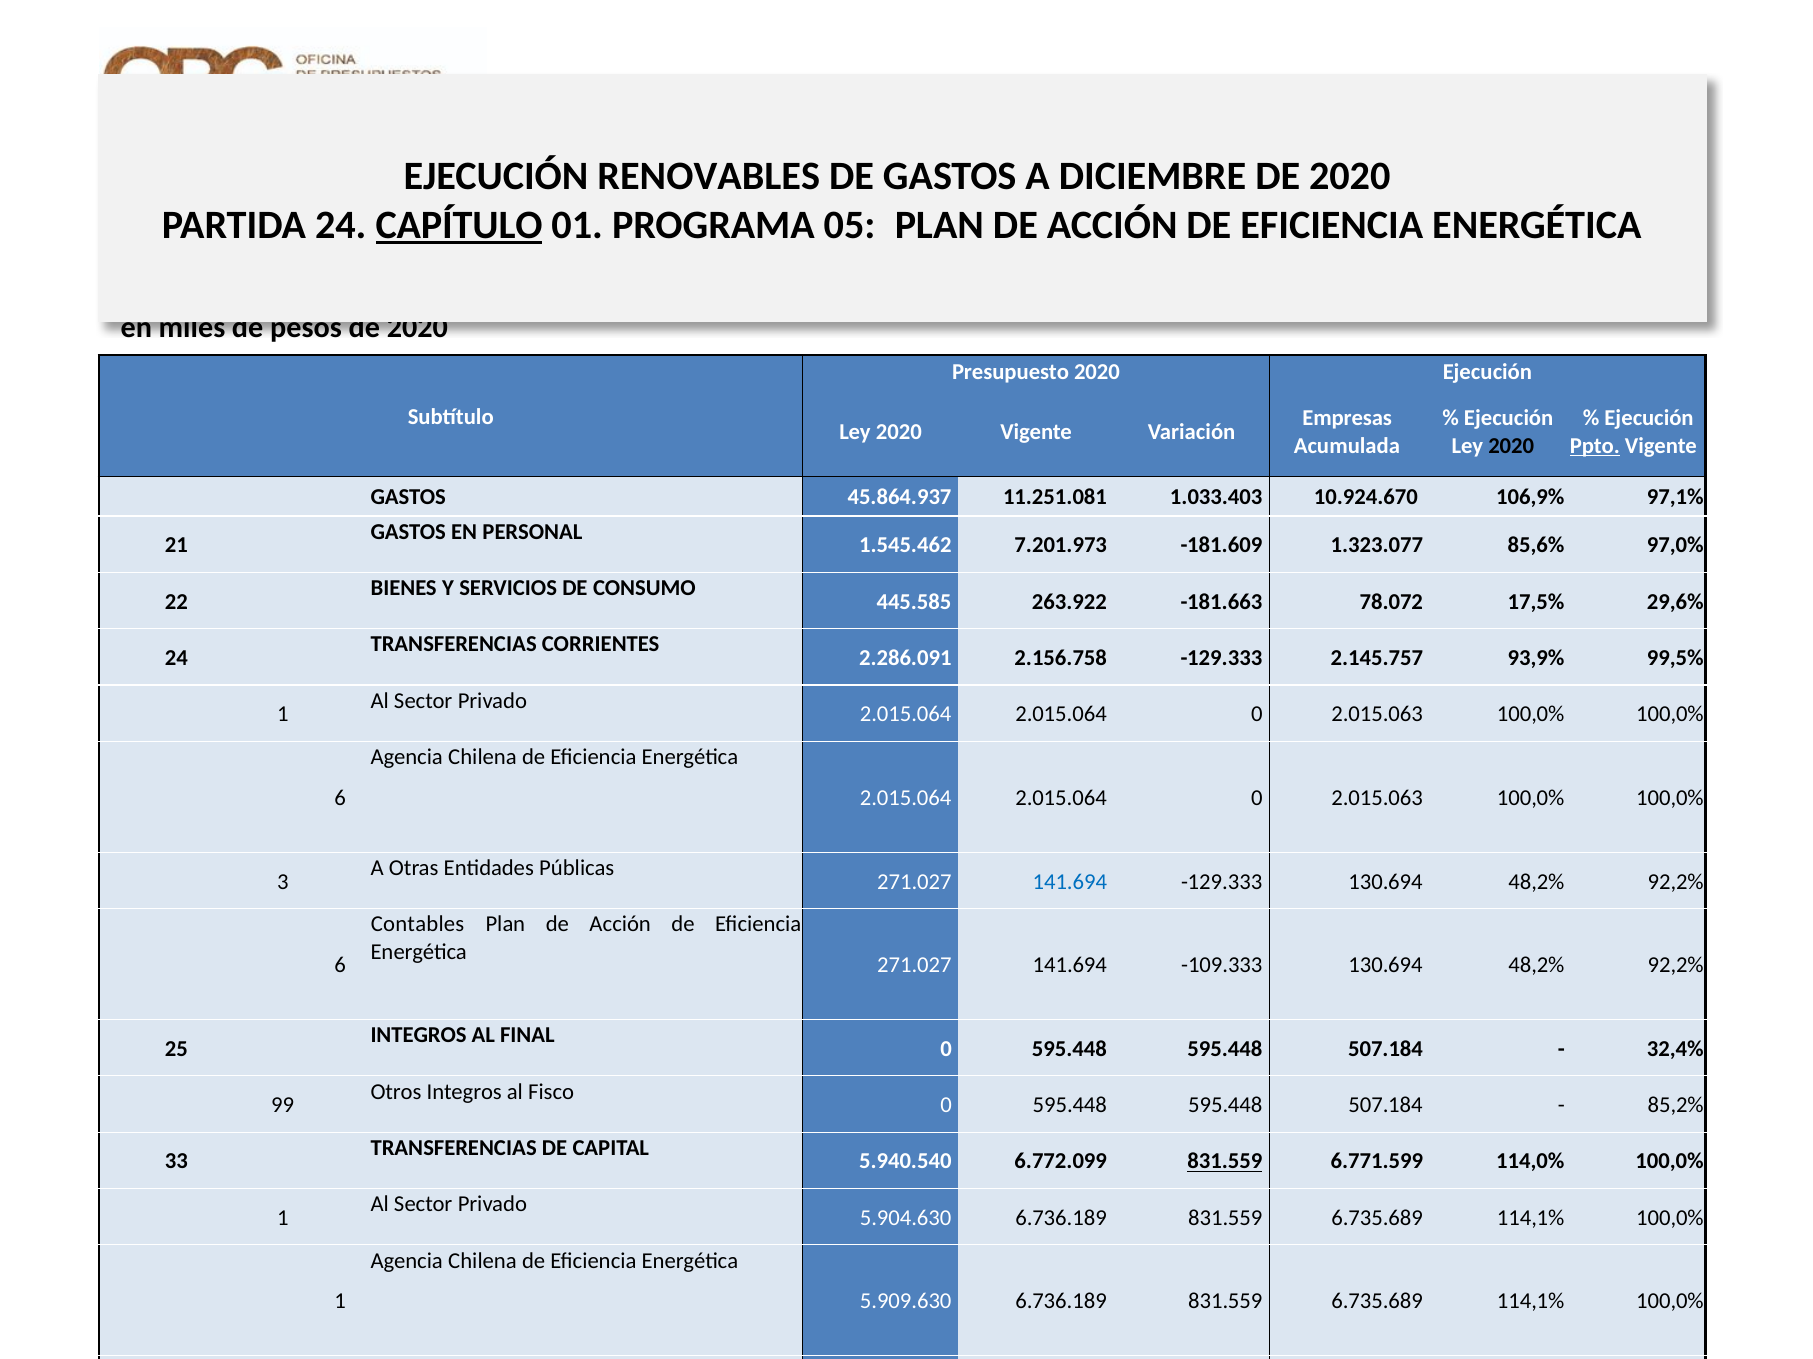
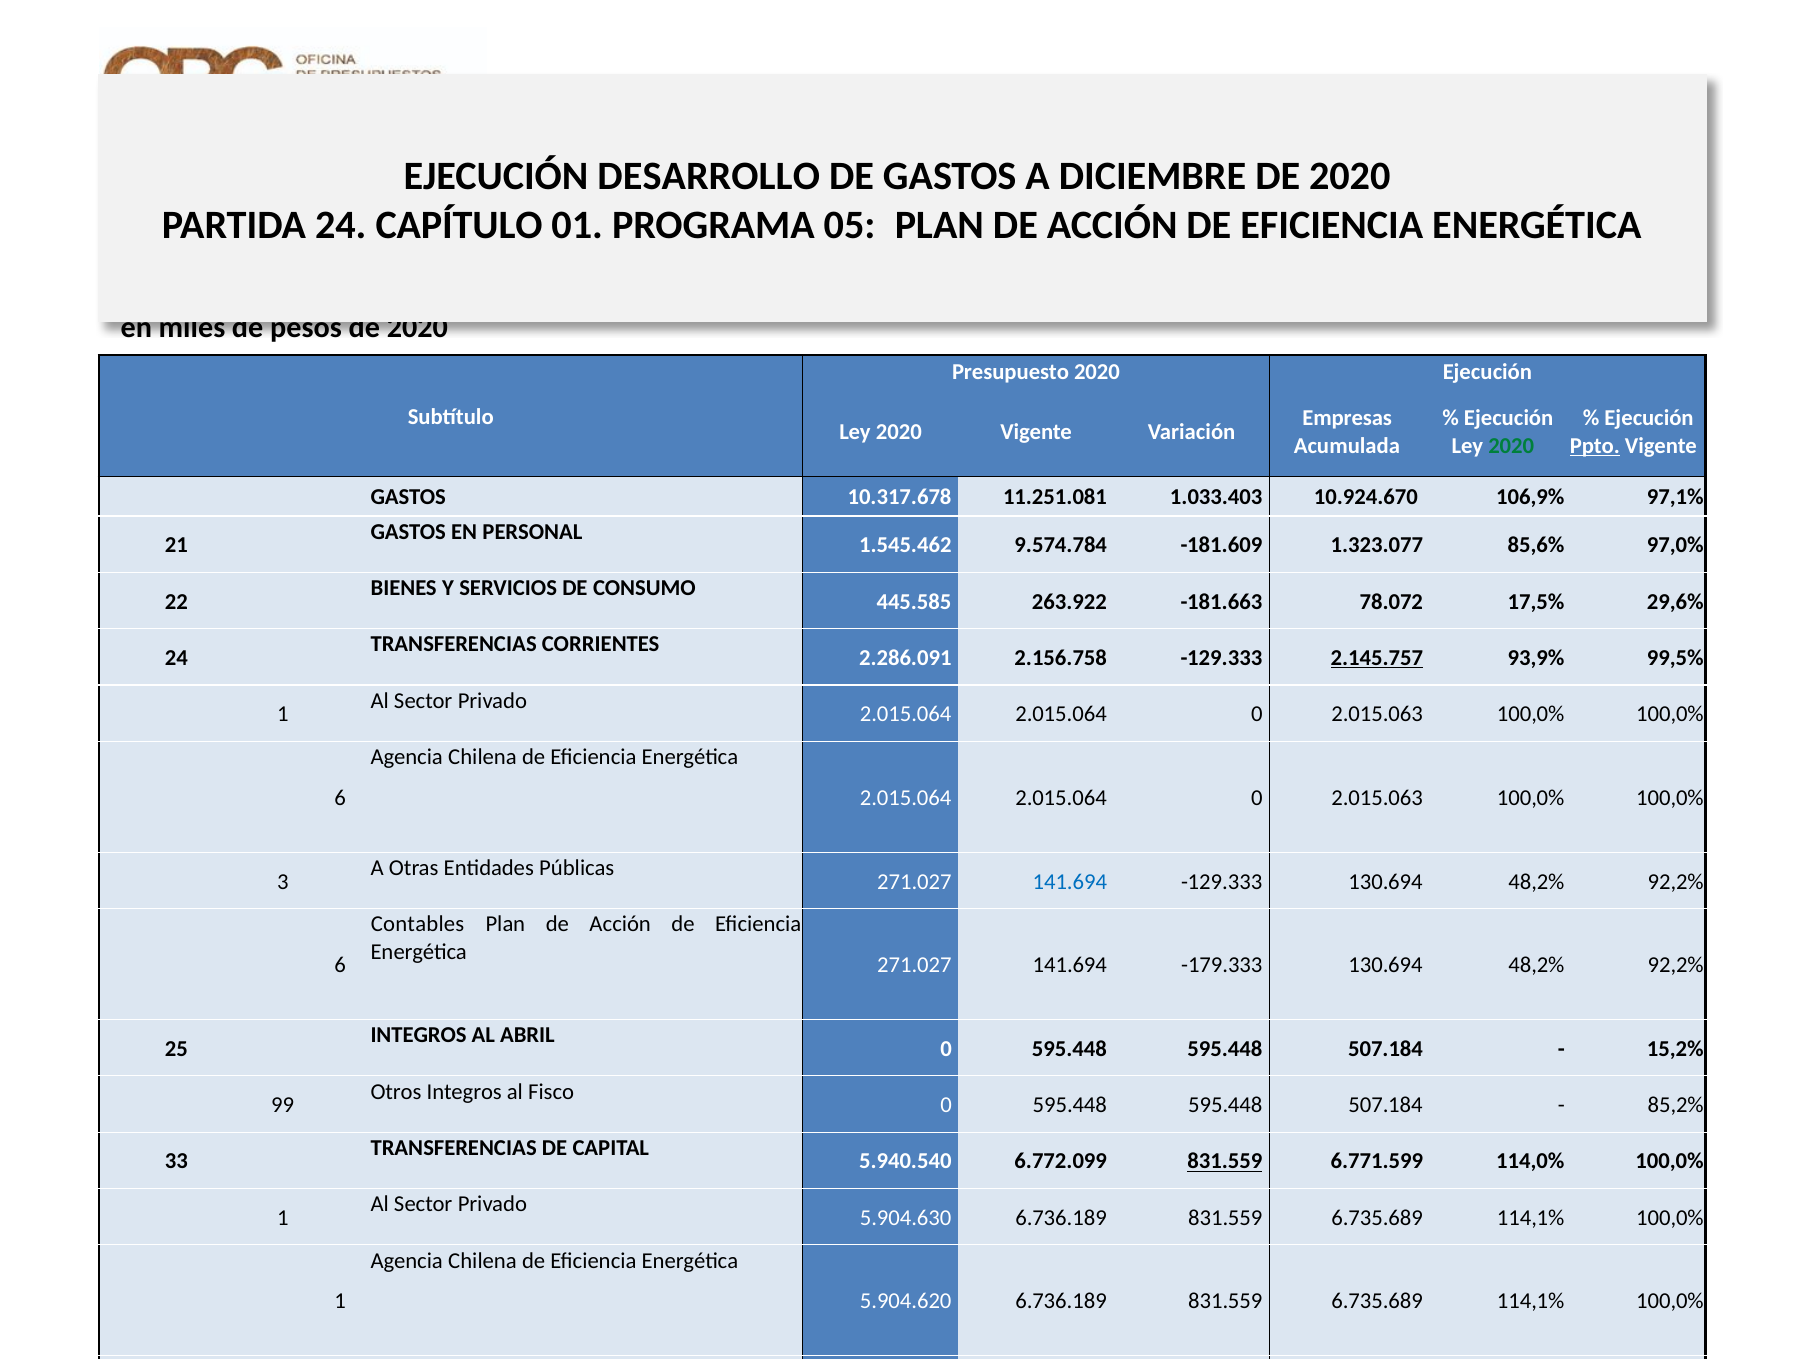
RENOVABLES: RENOVABLES -> DESARROLLO (709, 177)
CAPÍTULO underline: present -> none (459, 225)
2020 colour: black -> green (1511, 446)
45.864.937: 45.864.937 -> 10.317.678 (900, 498)
7.201.973: 7.201.973 -> 9.574.784 (1061, 546)
2.145.757 underline: none -> present (1377, 658)
-109.333: -109.333 -> -179.333 (1222, 966)
AL FINAL: FINAL -> ABRIL (527, 1036)
32,4%: 32,4% -> 15,2% (1675, 1049)
5.909.630: 5.909.630 -> 5.904.620 (906, 1302)
